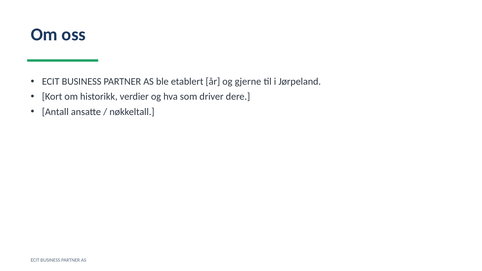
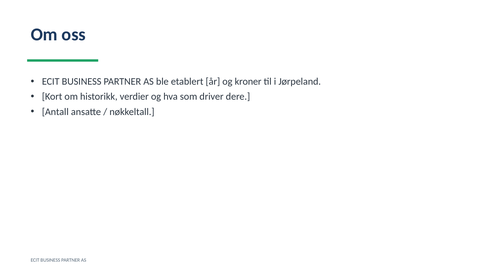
gjerne: gjerne -> kroner (248, 82)
